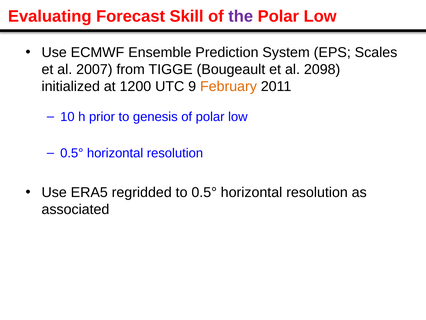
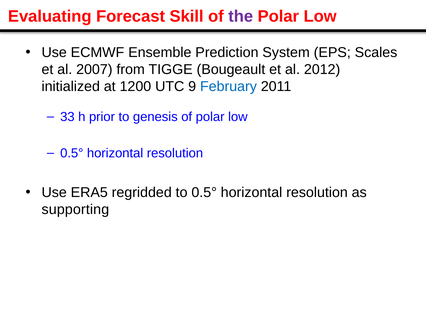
2098: 2098 -> 2012 (322, 69)
February colour: orange -> blue (228, 86)
10: 10 -> 33 (67, 117)
associated: associated -> supporting (75, 209)
